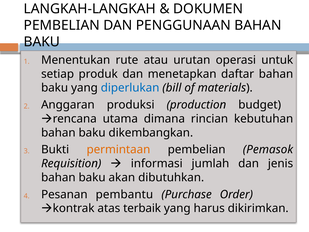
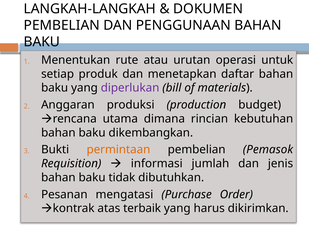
diperlukan colour: blue -> purple (130, 88)
akan: akan -> tidak (122, 177)
pembantu: pembantu -> mengatasi (124, 194)
